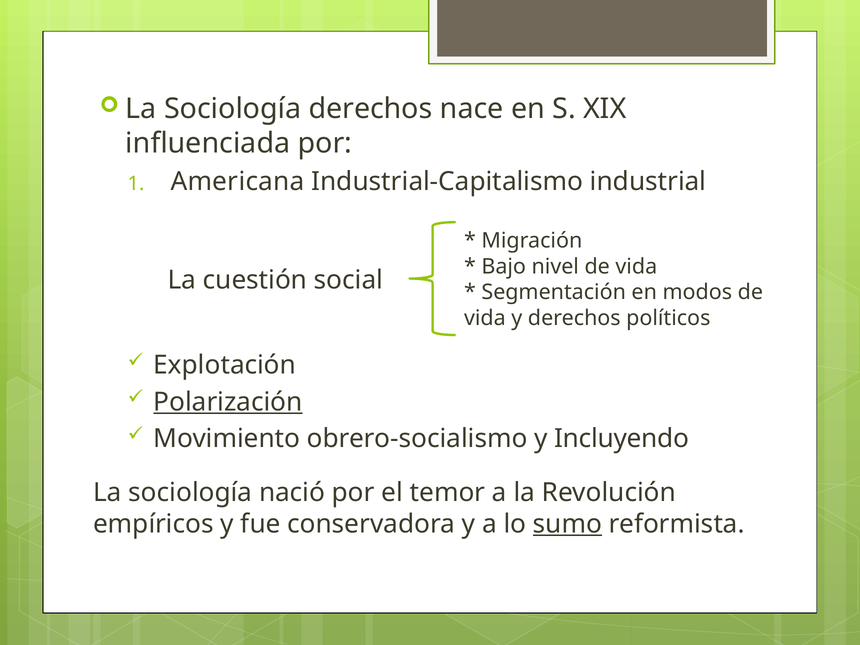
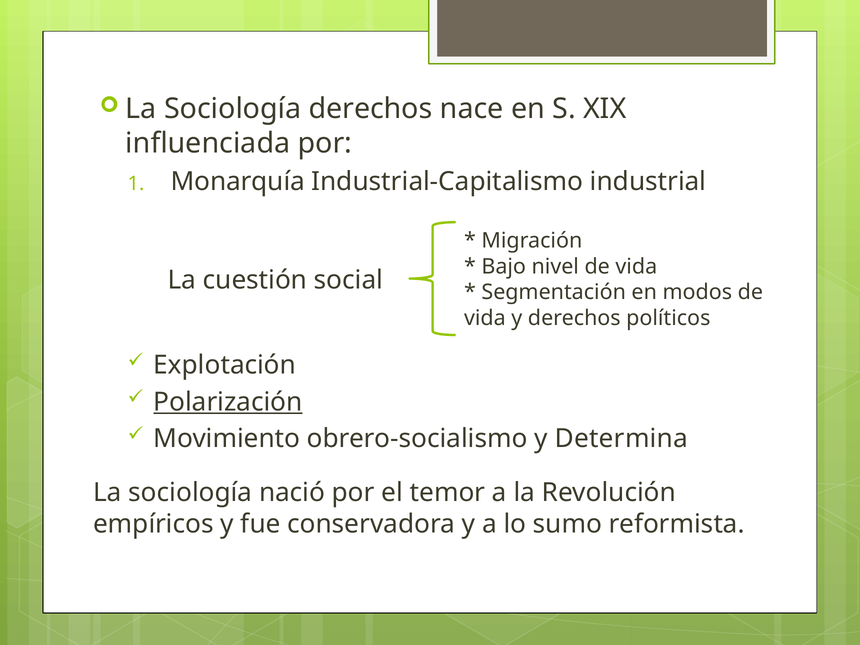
Americana: Americana -> Monarquía (238, 181)
Incluyendo: Incluyendo -> Determina (621, 439)
sumo underline: present -> none (568, 524)
